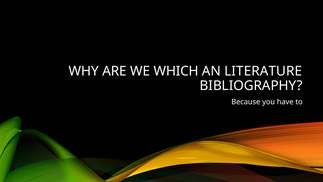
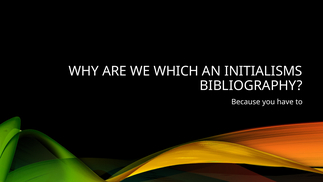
LITERATURE: LITERATURE -> INITIALISMS (263, 71)
